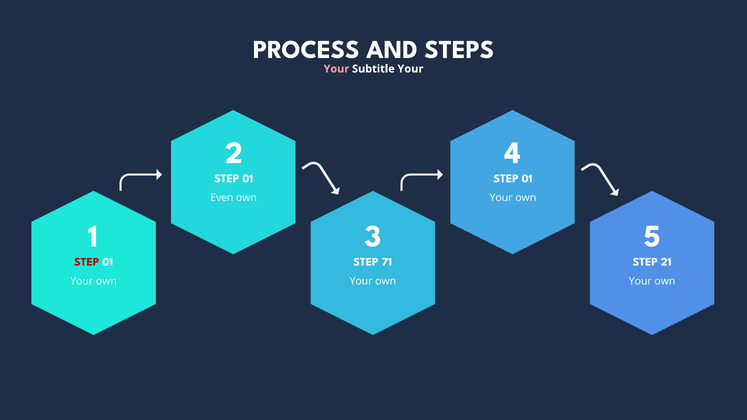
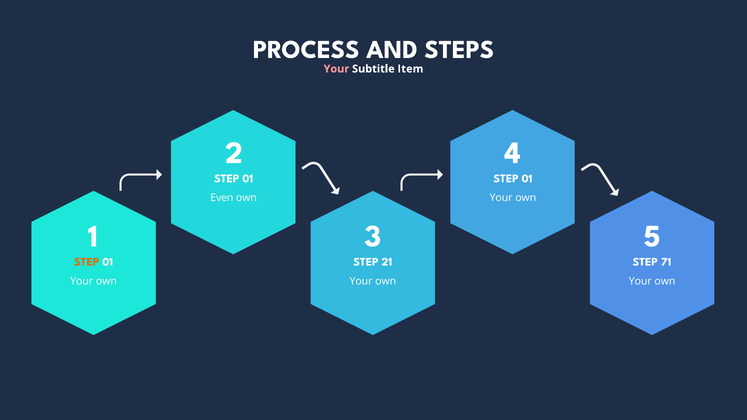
Subtitle Your: Your -> Item (410, 69)
STEP colour: red -> orange (87, 262)
71: 71 -> 21 (387, 262)
21: 21 -> 71 (666, 262)
